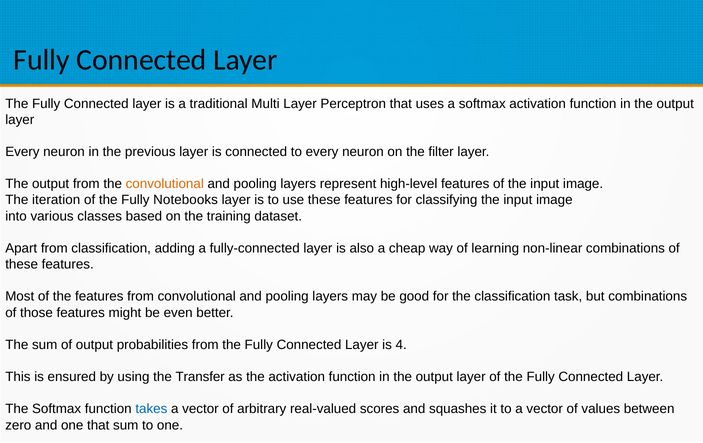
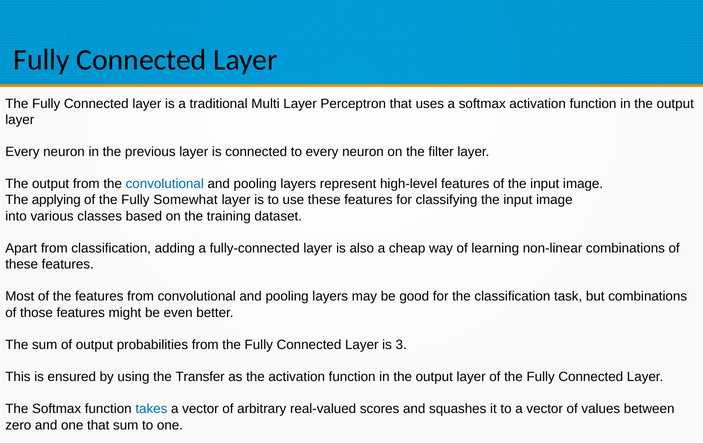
convolutional colour: orange -> blue (165, 184)
iteration: iteration -> applying (56, 200)
Notebooks: Notebooks -> Somewhat (186, 200)
4: 4 -> 3 (401, 345)
